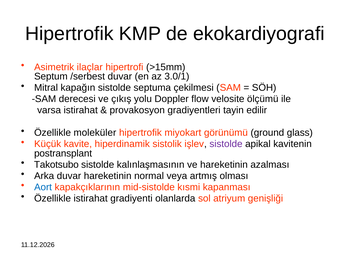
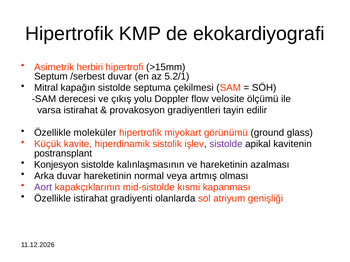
ilaçlar: ilaçlar -> herbiri (90, 67)
3.0/1: 3.0/1 -> 5.2/1 (177, 77)
Takotsubo: Takotsubo -> Konjesyon (56, 165)
Aort colour: blue -> purple (43, 188)
